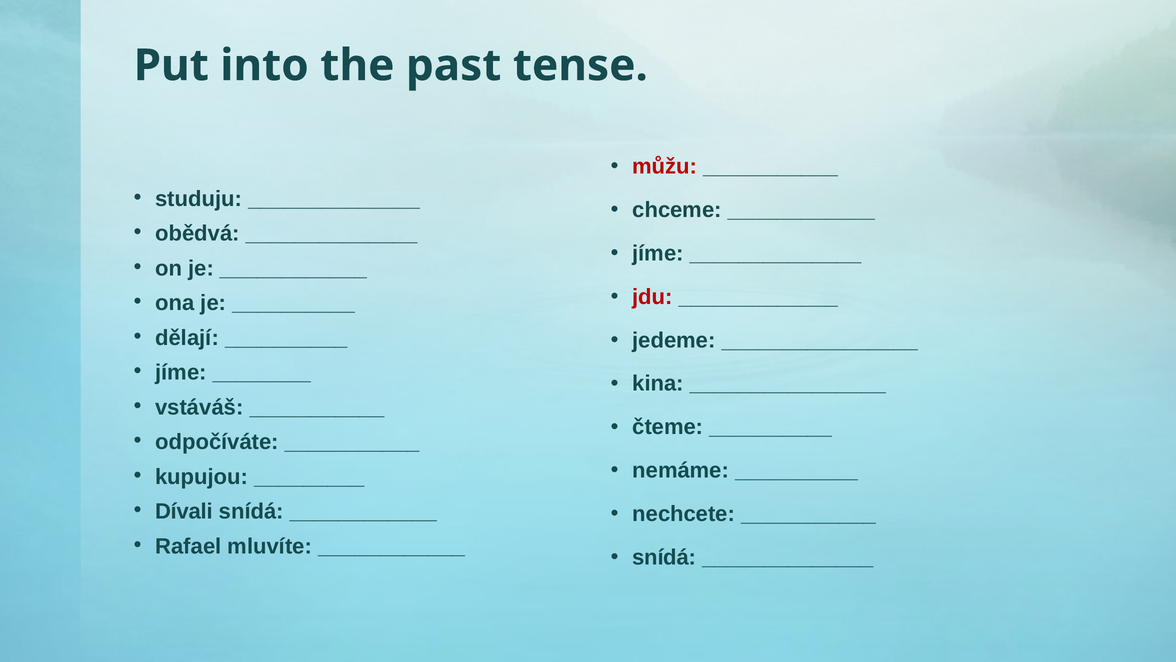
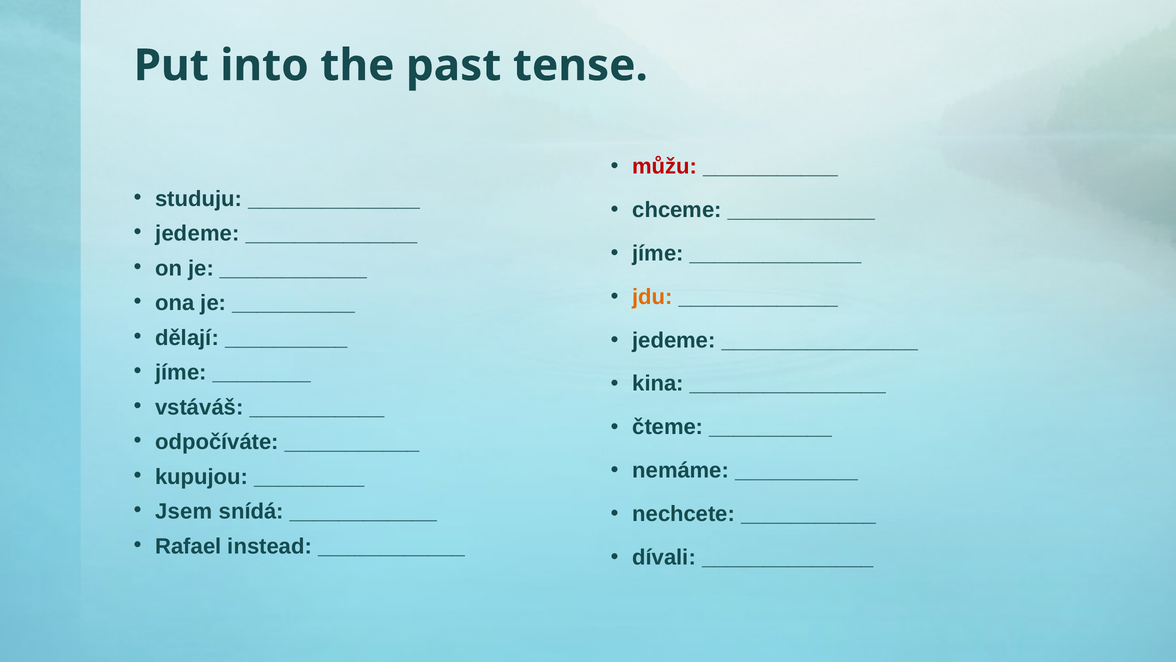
obědvá: obědvá -> jedeme (197, 233)
jdu colour: red -> orange (652, 297)
Dívali: Dívali -> Jsem (184, 511)
mluvíte: mluvíte -> instead (270, 546)
snídá: snídá -> dívali (664, 557)
